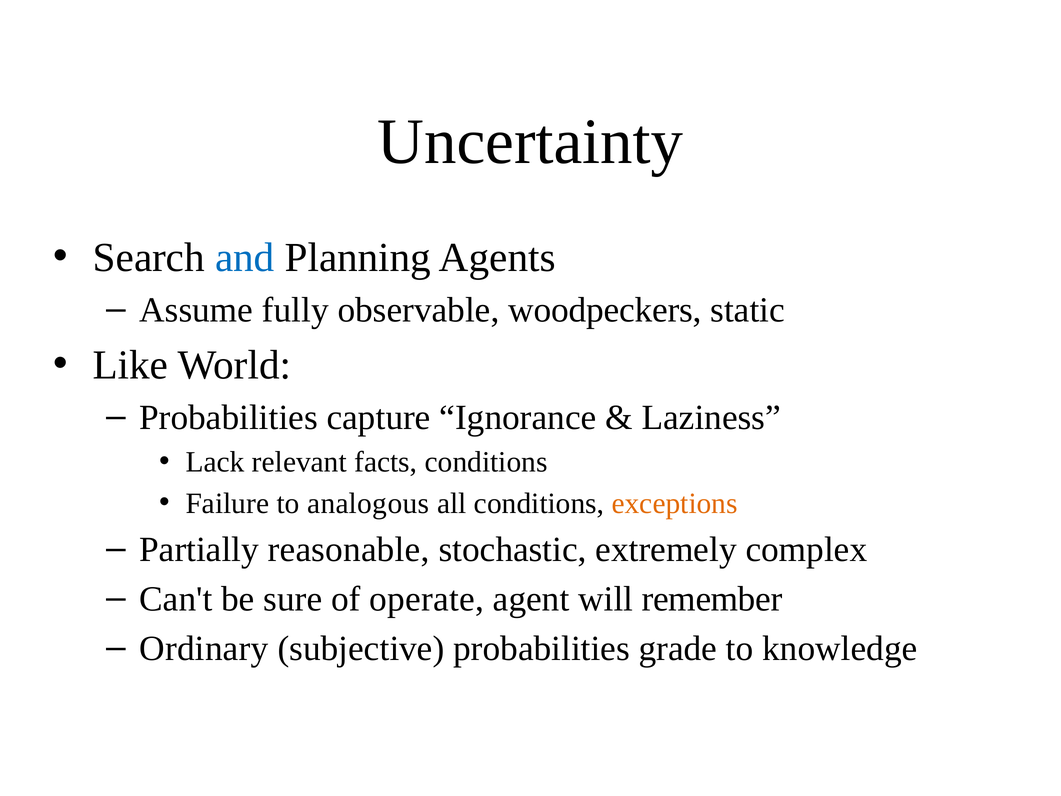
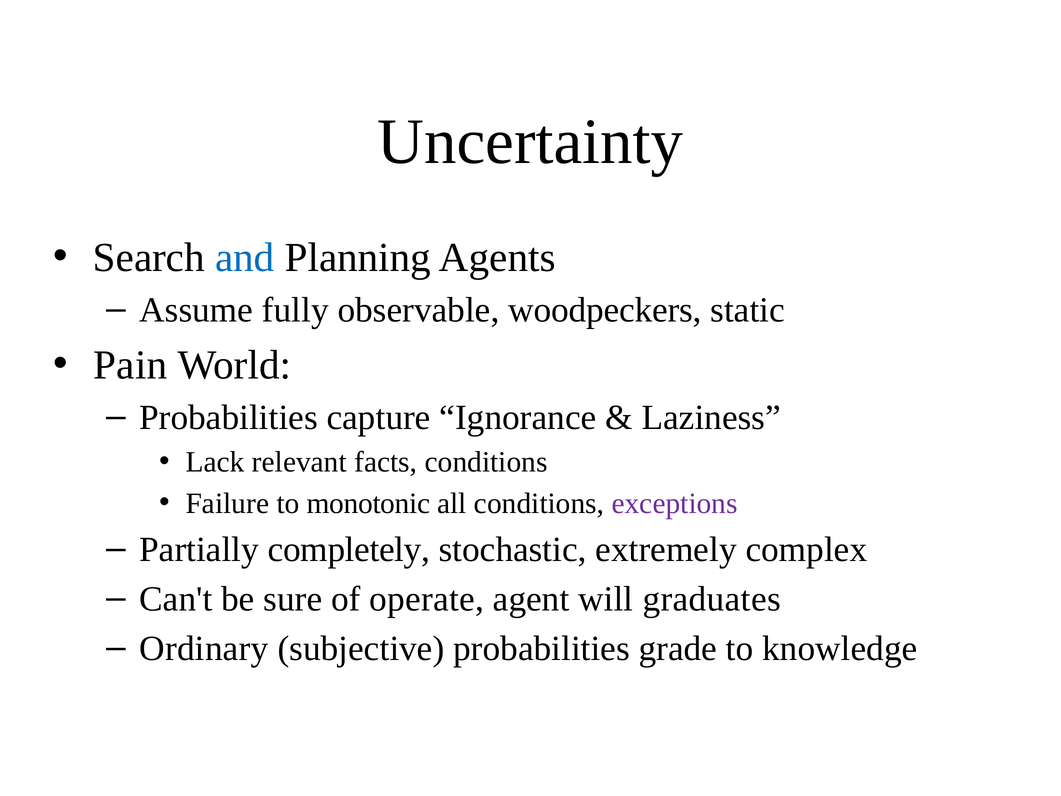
Like: Like -> Pain (130, 365)
analogous: analogous -> monotonic (368, 503)
exceptions colour: orange -> purple (675, 503)
reasonable: reasonable -> completely (349, 550)
remember: remember -> graduates (712, 599)
